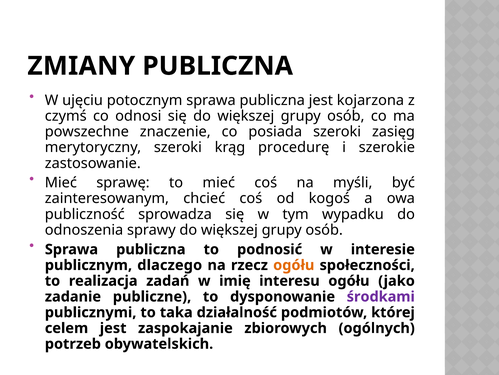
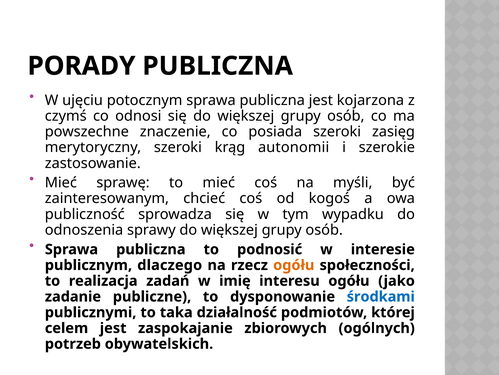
ZMIANY: ZMIANY -> PORADY (82, 66)
procedurę: procedurę -> autonomii (294, 147)
środkami colour: purple -> blue (381, 296)
